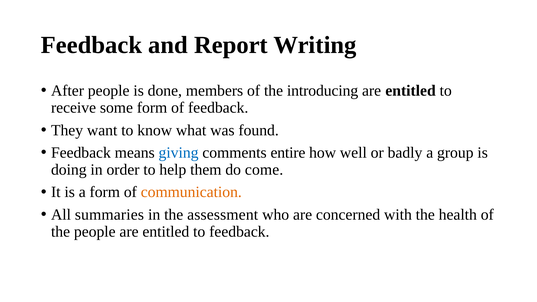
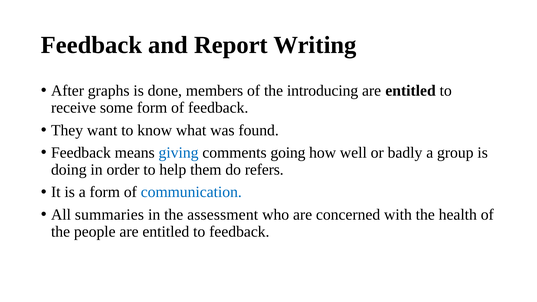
After people: people -> graphs (109, 91)
entire: entire -> going (288, 153)
come: come -> refers (264, 170)
communication colour: orange -> blue (191, 192)
